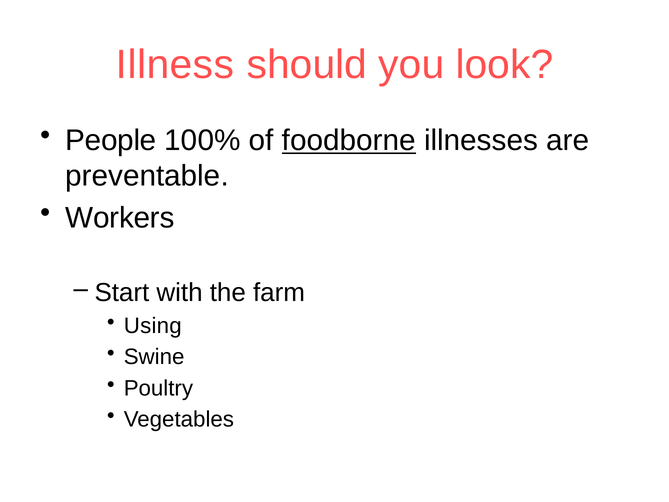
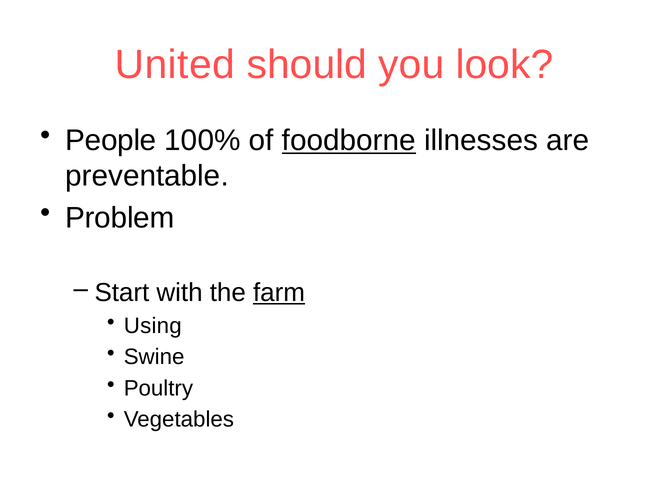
Illness: Illness -> United (175, 65)
Workers: Workers -> Problem (120, 218)
farm underline: none -> present (279, 293)
